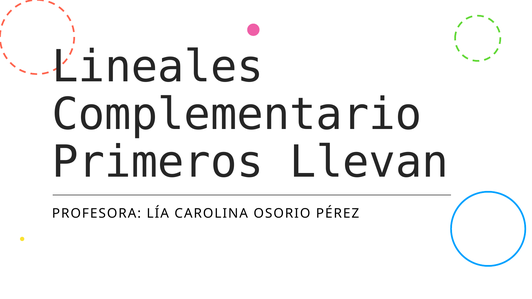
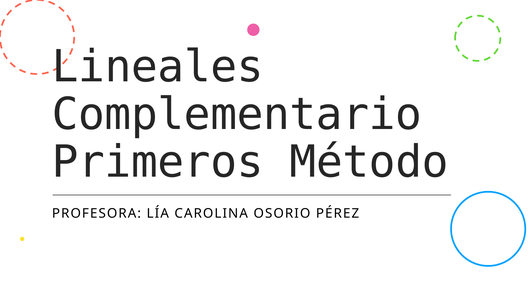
Llevan: Llevan -> Método (369, 163)
